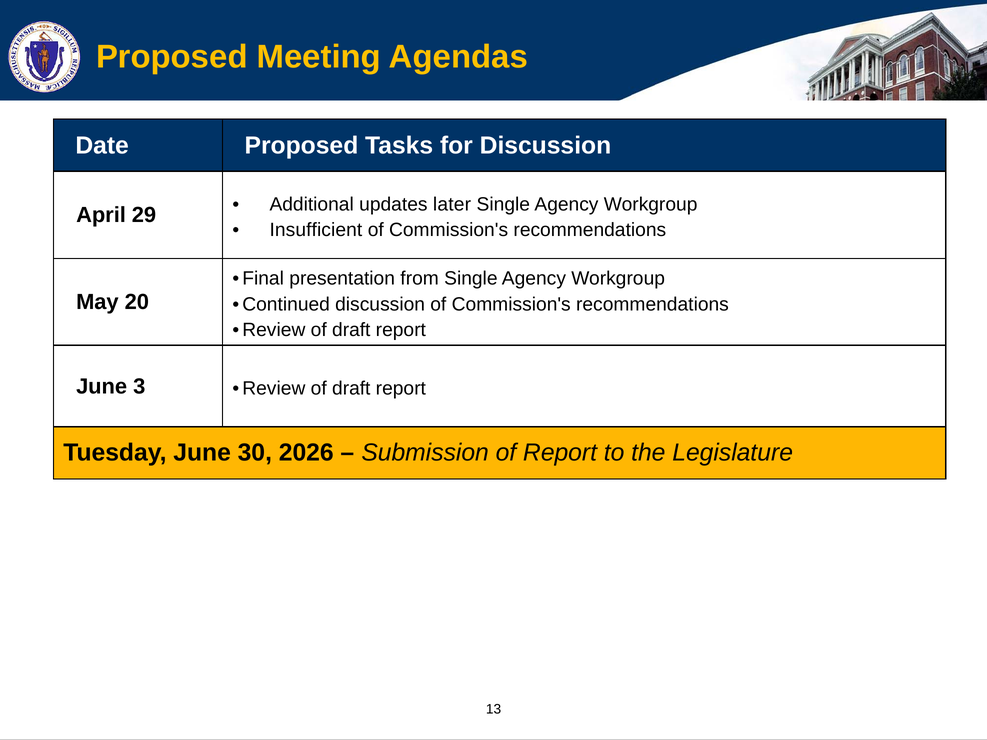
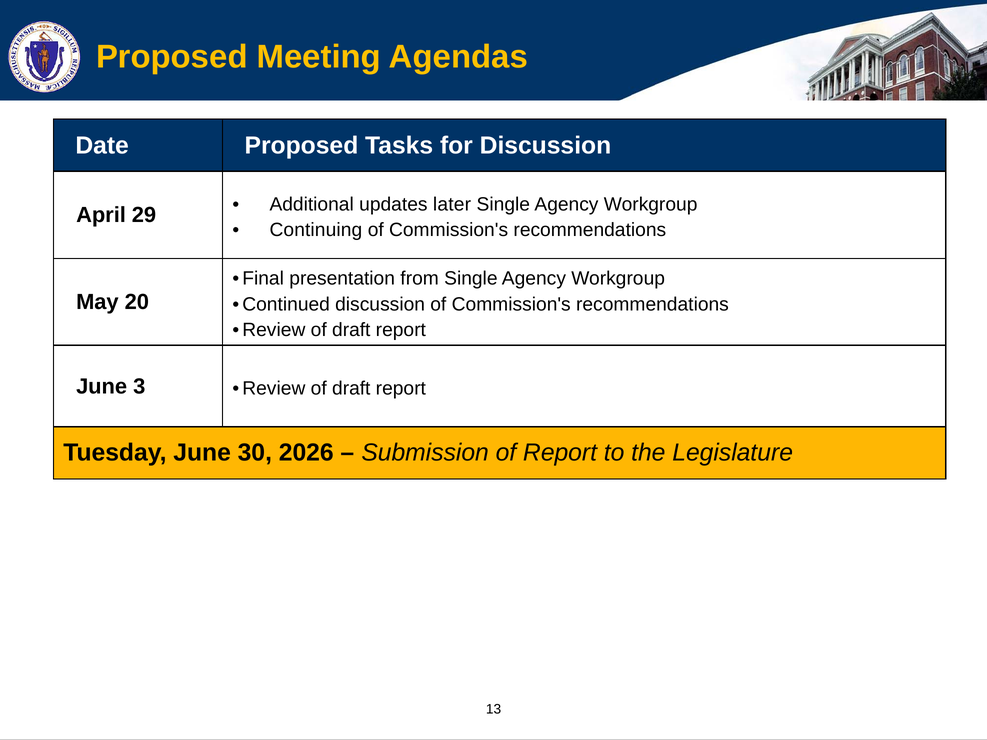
Insufficient: Insufficient -> Continuing (316, 230)
